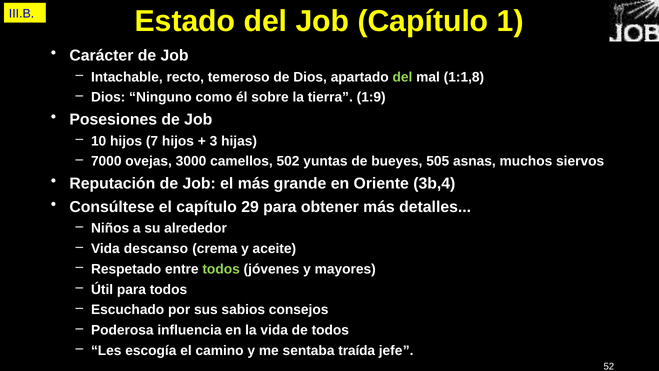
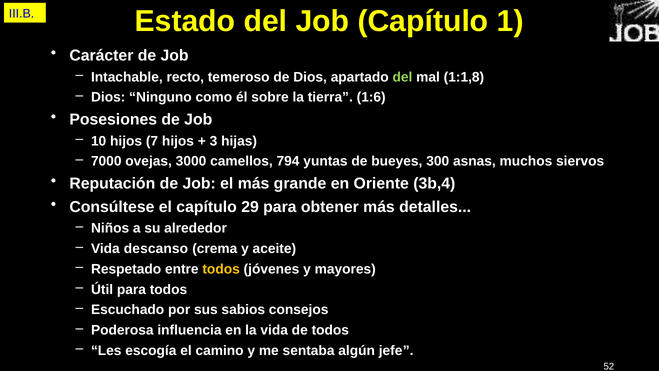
1:9: 1:9 -> 1:6 (371, 97)
502: 502 -> 794 (288, 161)
505: 505 -> 300 (438, 161)
todos colour: light green -> yellow (221, 269)
traída: traída -> algún (357, 350)
